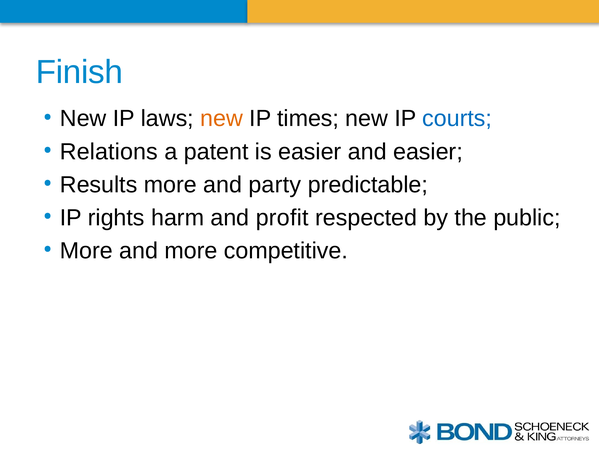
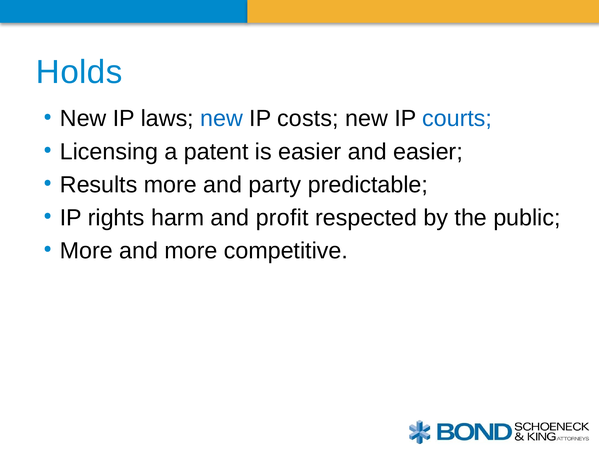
Finish: Finish -> Holds (79, 72)
new colour: orange -> blue (222, 118)
times: times -> costs (308, 118)
Relations: Relations -> Licensing (109, 151)
